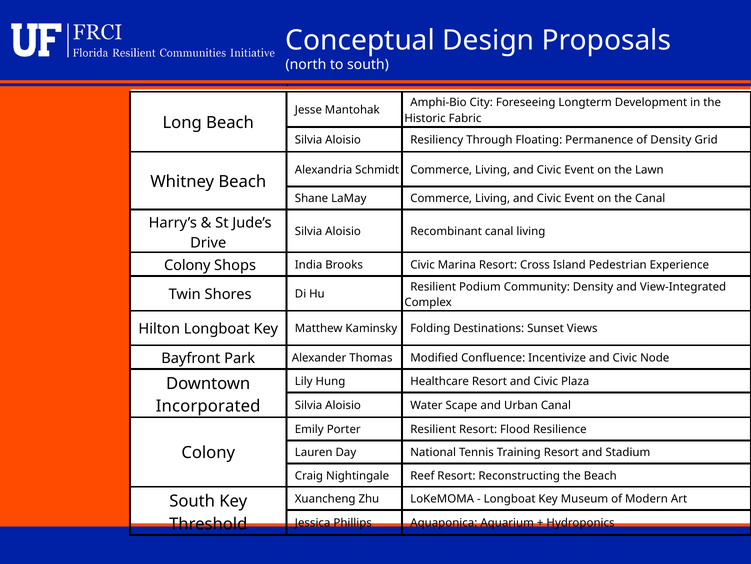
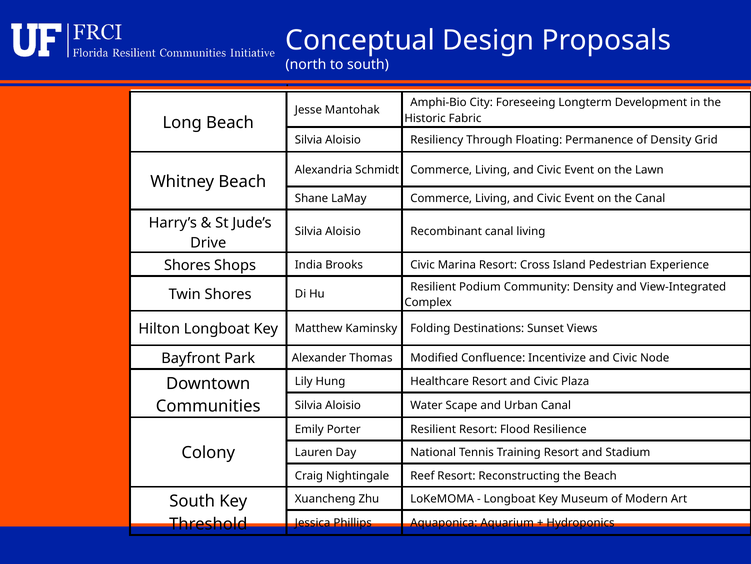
Colony: Colony -> Shores (187, 265)
Incorporated: Incorporated -> Communities (208, 406)
